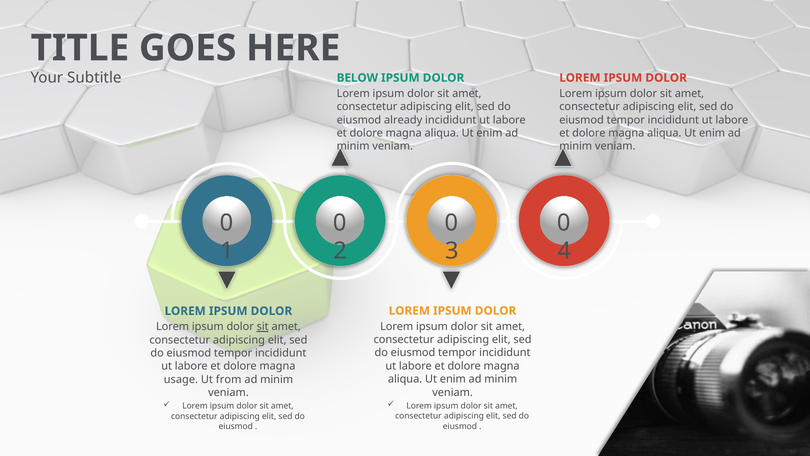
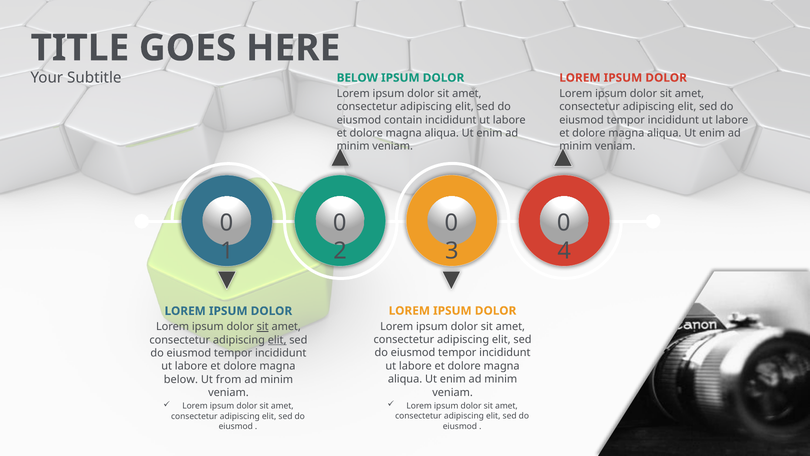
already: already -> contain (403, 120)
elit underline: none -> present (277, 340)
usage: usage -> below (181, 379)
